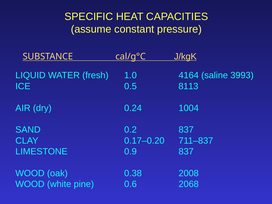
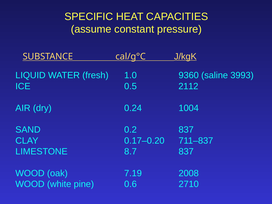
4164: 4164 -> 9360 (189, 75)
8113: 8113 -> 2112 (188, 86)
0.9: 0.9 -> 8.7 (130, 152)
0.38: 0.38 -> 7.19 (133, 173)
2068: 2068 -> 2710 (189, 184)
